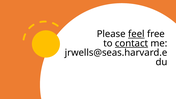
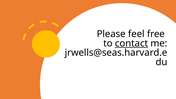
feel underline: present -> none (136, 34)
